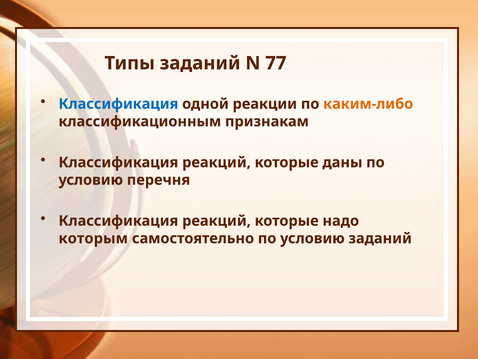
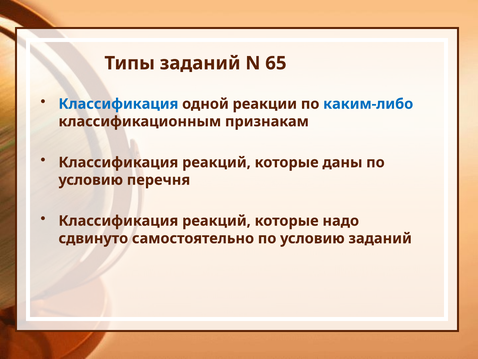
77: 77 -> 65 (276, 63)
каким-либо colour: orange -> blue (368, 104)
которым: которым -> сдвинуто (93, 238)
